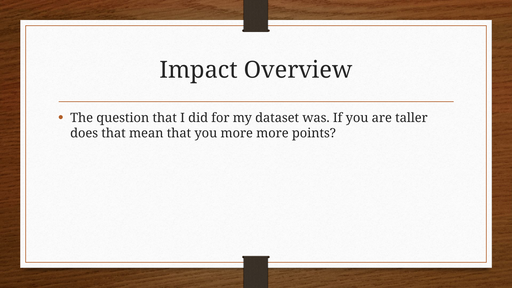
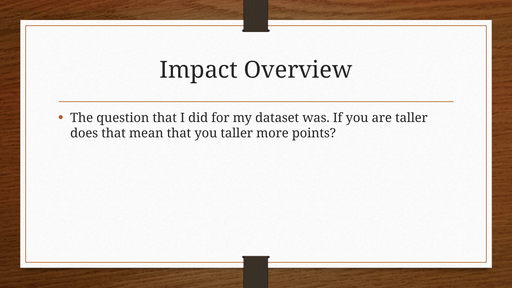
you more: more -> taller (237, 133)
